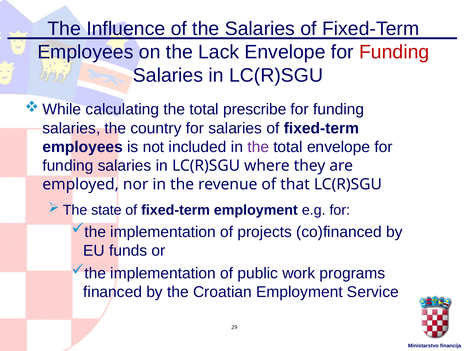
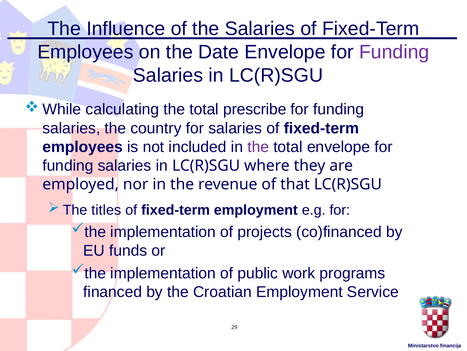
Lack: Lack -> Date (219, 52)
Funding colour: red -> purple (394, 52)
state: state -> titles (106, 210)
